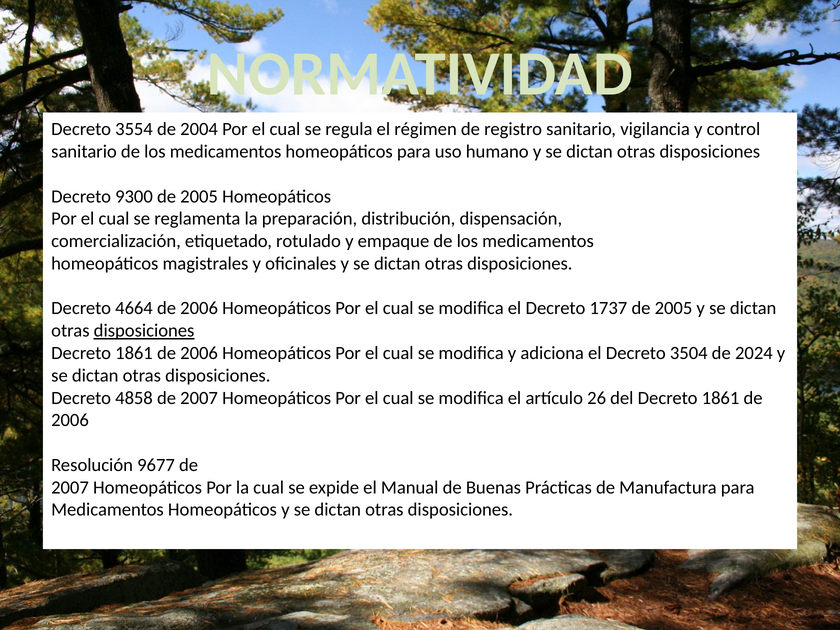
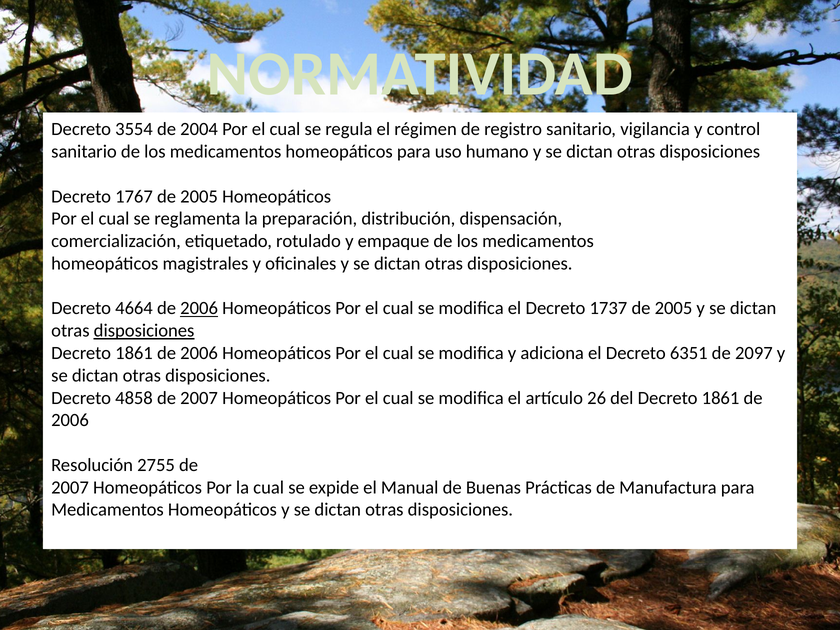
9300: 9300 -> 1767 (134, 196)
2006 underline: none -> present (199, 308)
3504: 3504 -> 6351 (689, 353)
2024: 2024 -> 2097 (754, 353)
9677: 9677 -> 2755 (156, 465)
